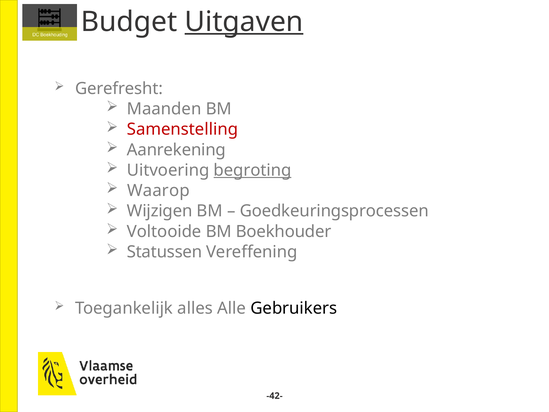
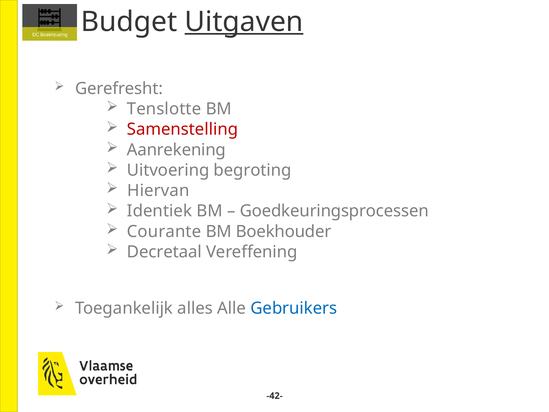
Maanden: Maanden -> Tenslotte (164, 109)
begroting underline: present -> none (253, 170)
Waarop: Waarop -> Hiervan (158, 191)
Wijzigen: Wijzigen -> Identiek (160, 211)
Voltooide: Voltooide -> Courante (164, 231)
Statussen: Statussen -> Decretaal (164, 252)
Gebruikers colour: black -> blue (294, 308)
